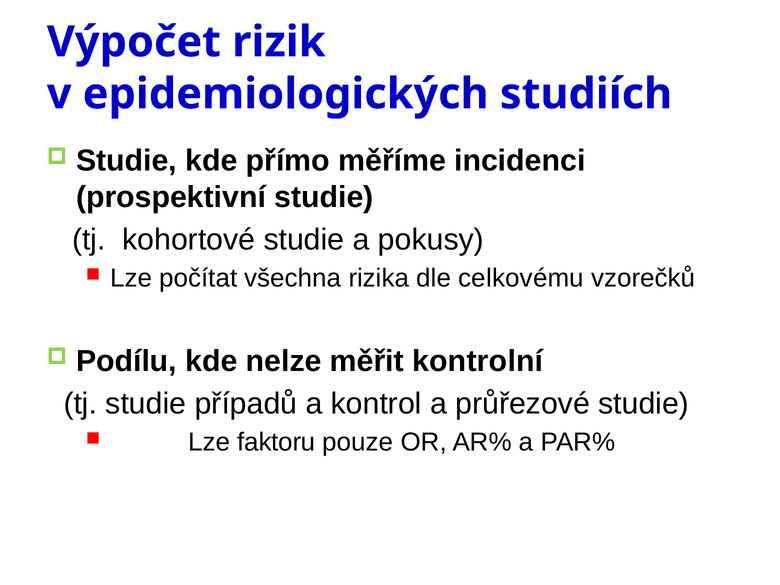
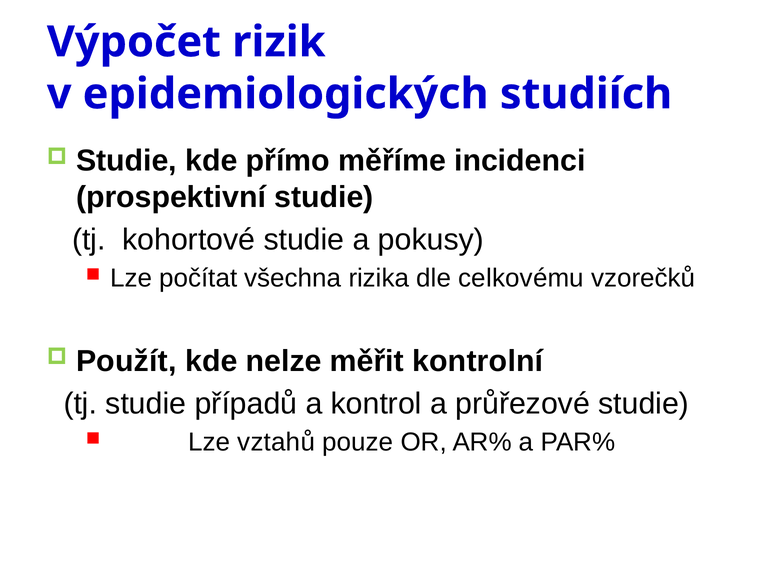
Podílu: Podílu -> Použít (126, 361)
faktoru: faktoru -> vztahů (276, 442)
